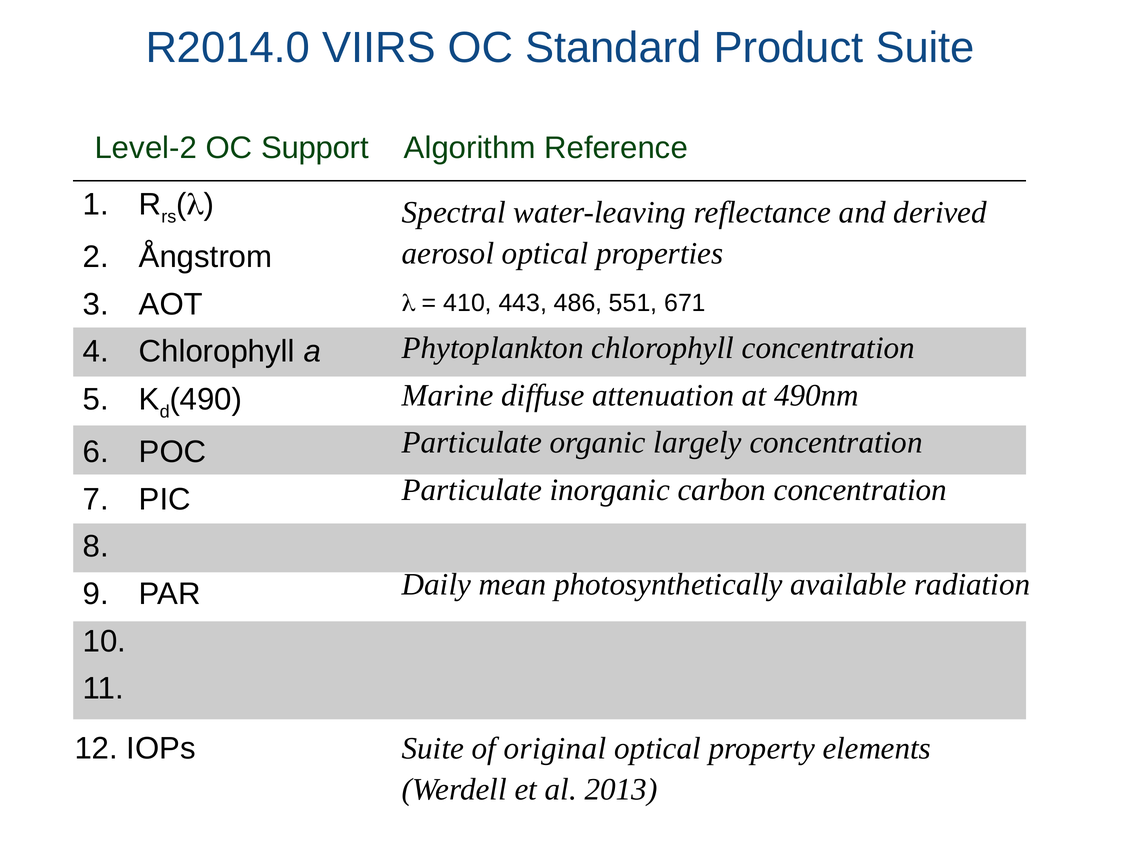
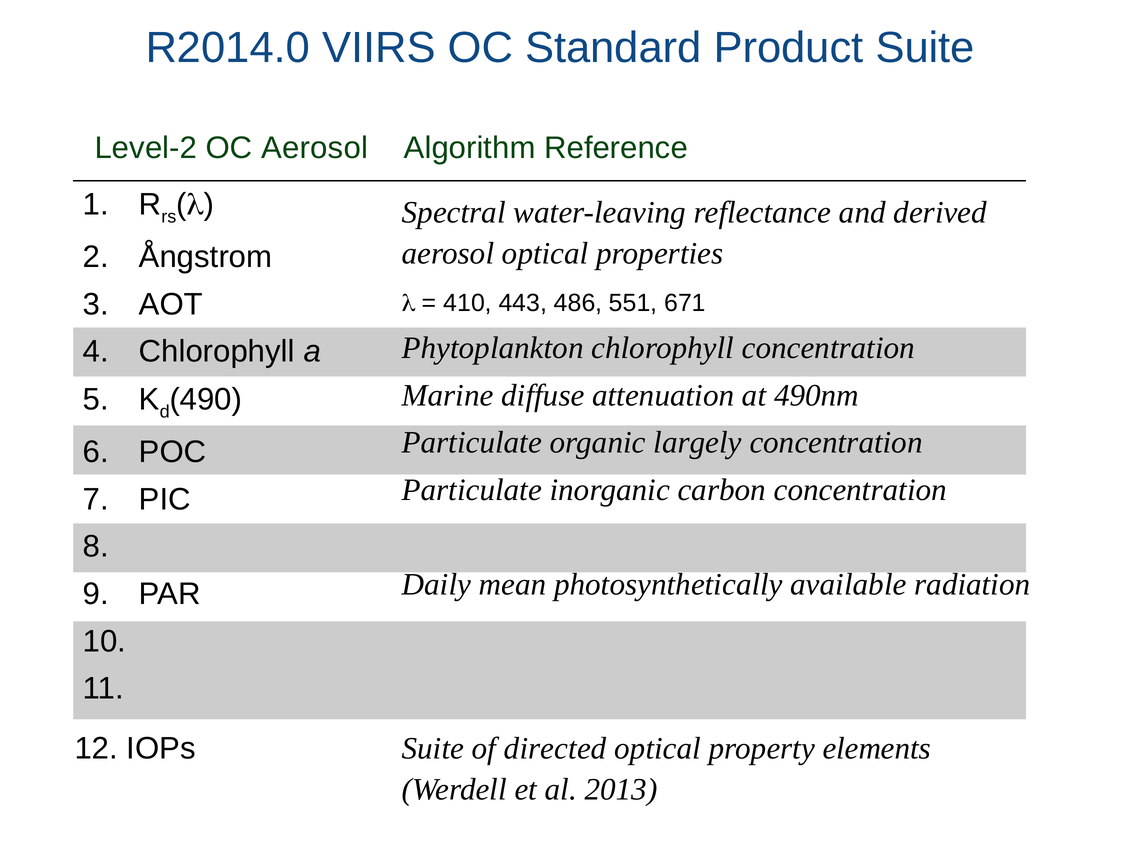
OC Support: Support -> Aerosol (315, 148)
original: original -> directed (555, 748)
